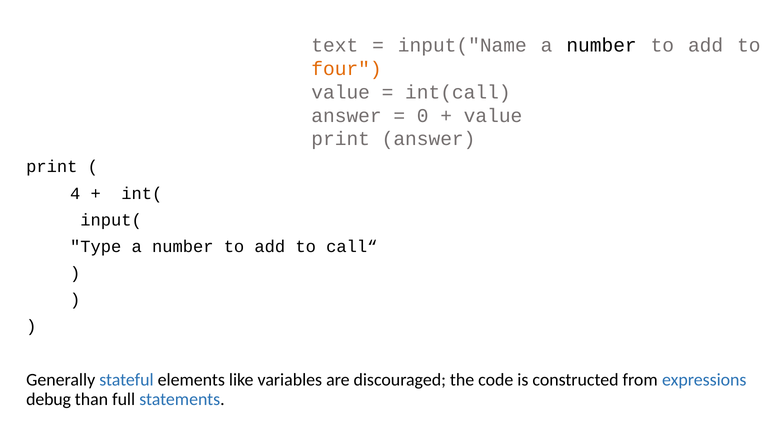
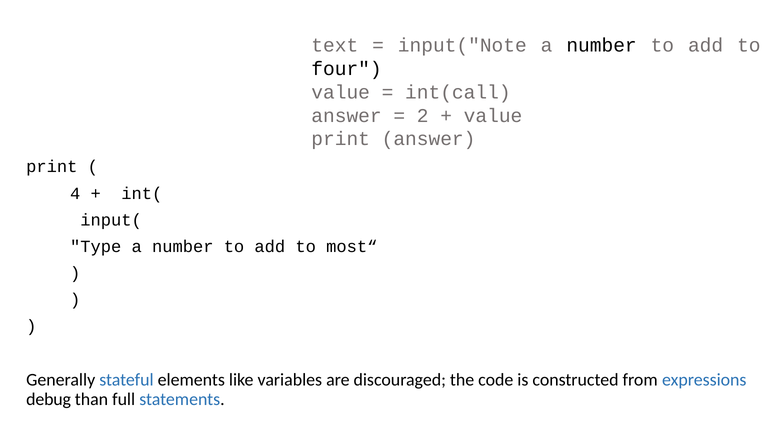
input("Name: input("Name -> input("Note (462, 45)
four colour: orange -> black (347, 69)
0: 0 -> 2 (423, 116)
call“: call“ -> most“ (352, 247)
